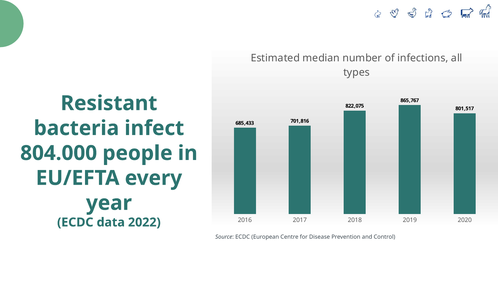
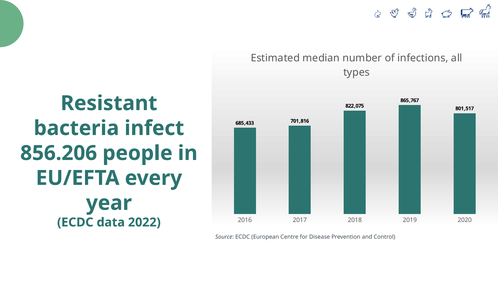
804.000: 804.000 -> 856.206 (59, 153)
